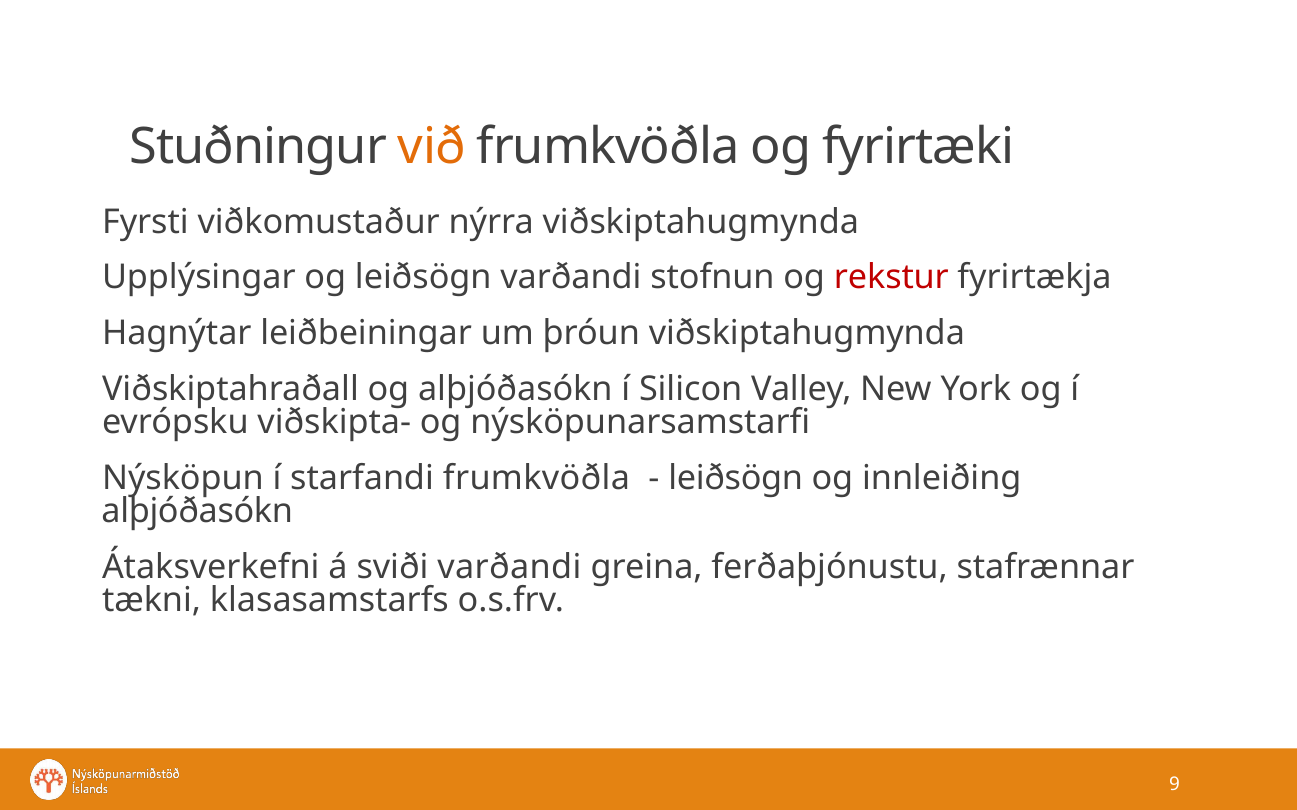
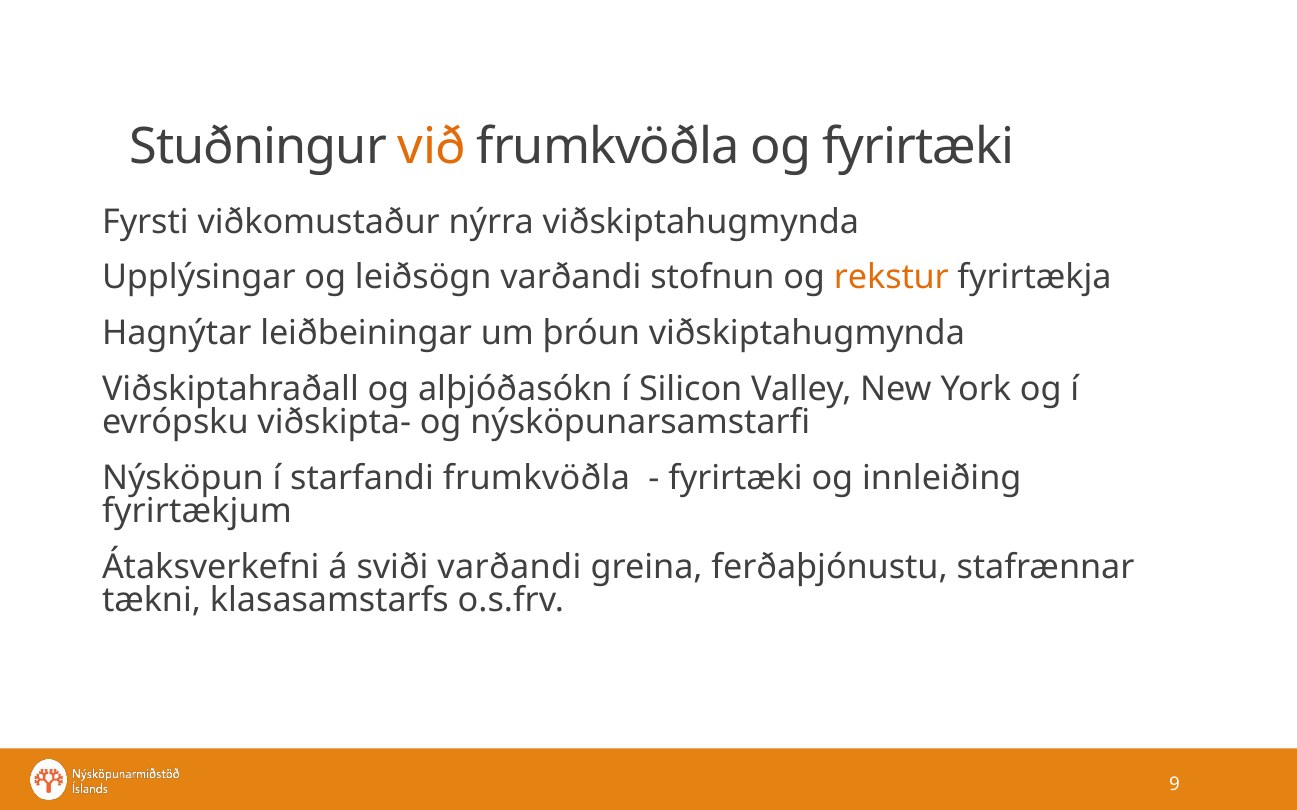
rekstur colour: red -> orange (891, 278)
leiðsögn: leiðsögn -> fyrirtæki (736, 479)
alþjóðasókn: alþjóðasókn -> fyrirtækjum (197, 512)
